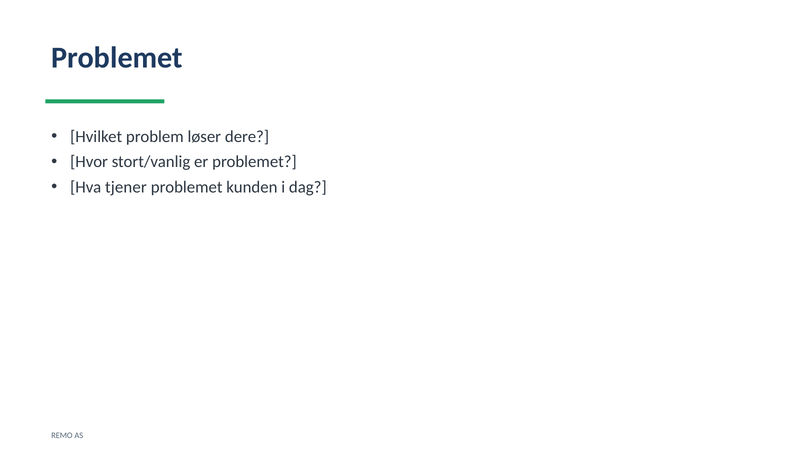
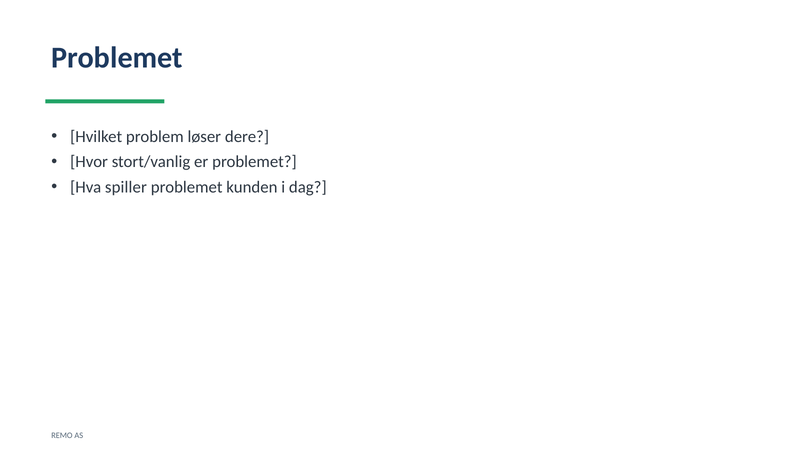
tjener: tjener -> spiller (126, 187)
